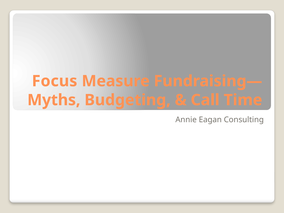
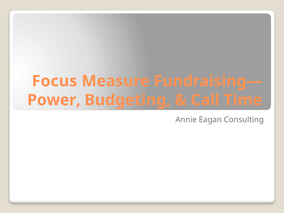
Myths: Myths -> Power (54, 100)
